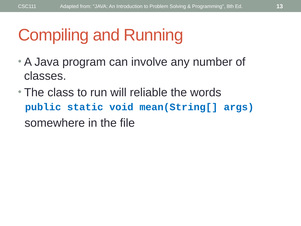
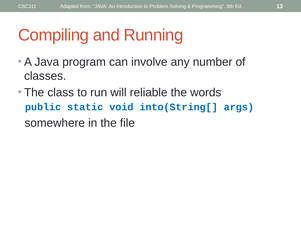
mean(String[: mean(String[ -> into(String[ (179, 107)
